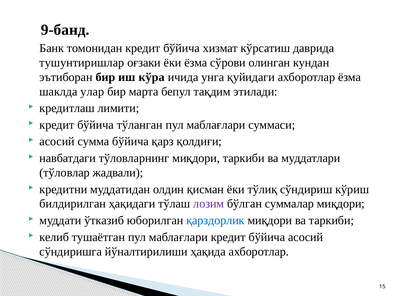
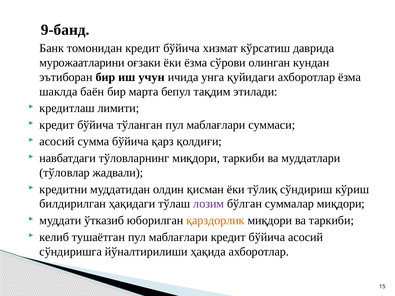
тушунтиришлар: тушунтиришлар -> мурожаатларини (82, 63)
кўра: кўра -> учун (152, 77)
улар: улар -> баён (92, 92)
қарздорлик colour: blue -> orange (215, 221)
